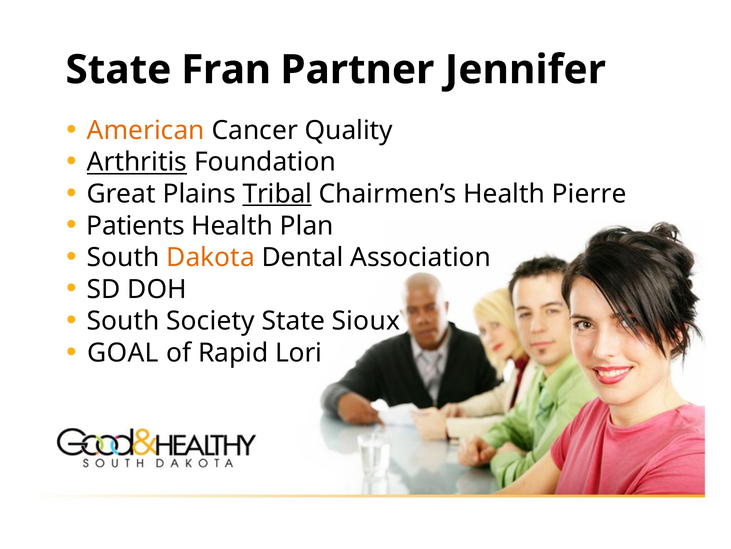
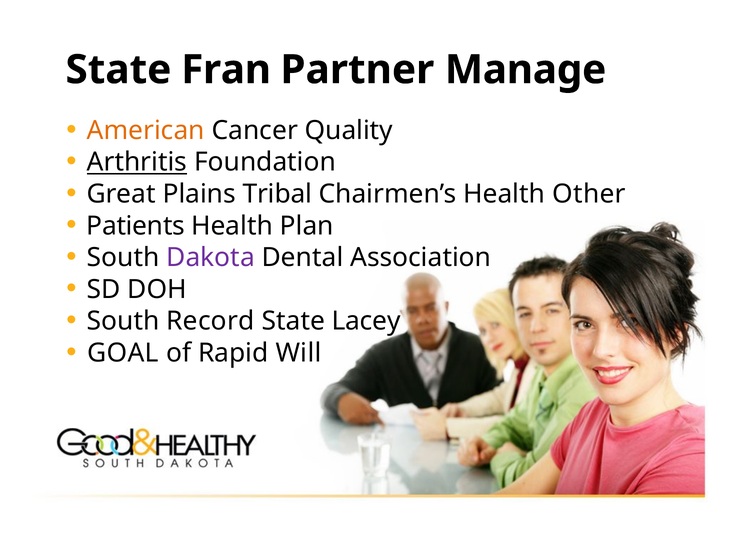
Jennifer: Jennifer -> Manage (526, 70)
Tribal underline: present -> none (277, 194)
Pierre: Pierre -> Other (589, 194)
Dakota colour: orange -> purple (211, 257)
Society: Society -> Record (210, 321)
Sioux: Sioux -> Lacey (366, 321)
Lori: Lori -> Will (299, 353)
